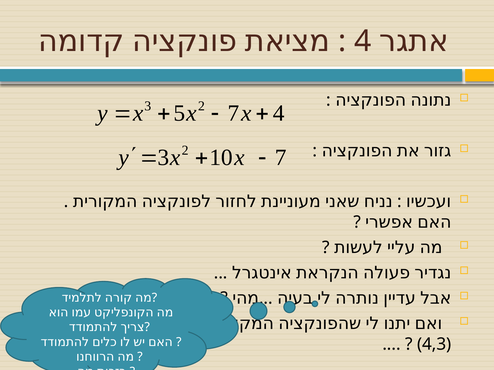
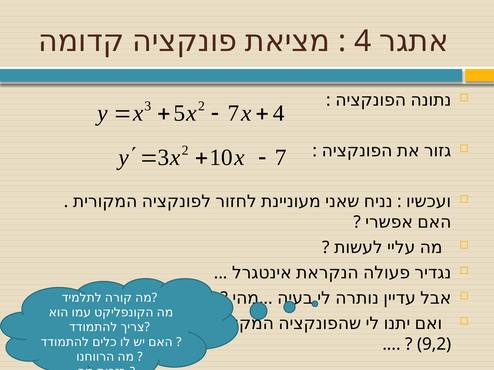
4,3: 4,3 -> 9,2 (434, 345)
